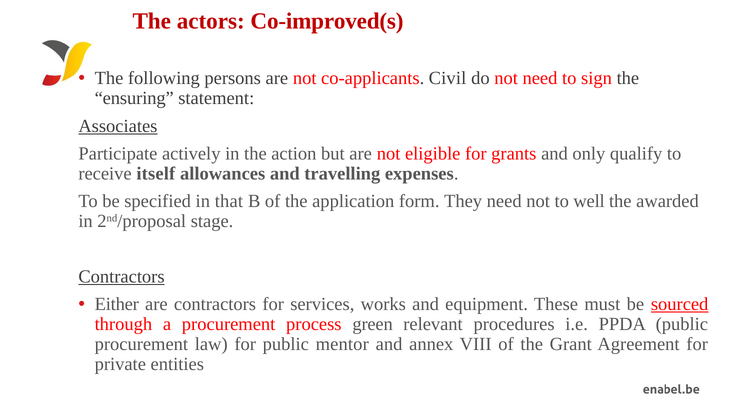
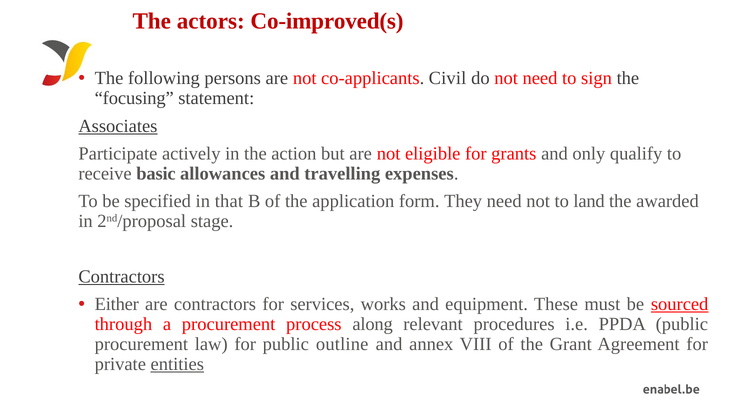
ensuring: ensuring -> focusing (134, 98)
itself: itself -> basic (156, 174)
well: well -> land (589, 201)
green: green -> along (373, 324)
mentor: mentor -> outline (342, 344)
entities underline: none -> present (177, 364)
